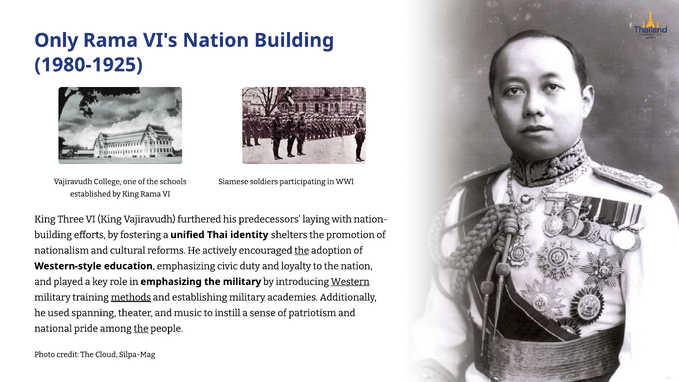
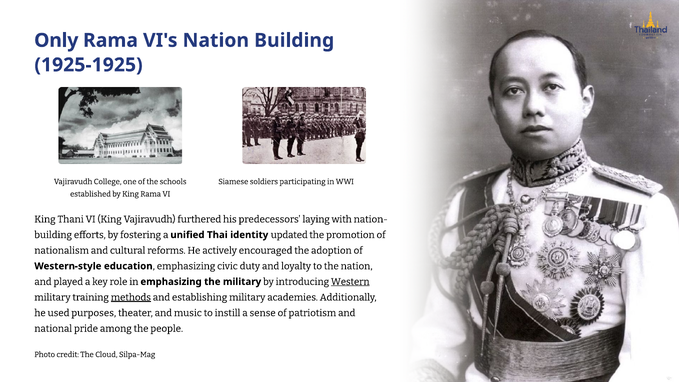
1980-1925: 1980-1925 -> 1925-1925 (89, 65)
Three: Three -> Thani (71, 219)
shelters: shelters -> updated (289, 235)
the underline: present -> none (302, 250)
spanning: spanning -> purposes (94, 313)
the underline: present -> none (141, 329)
